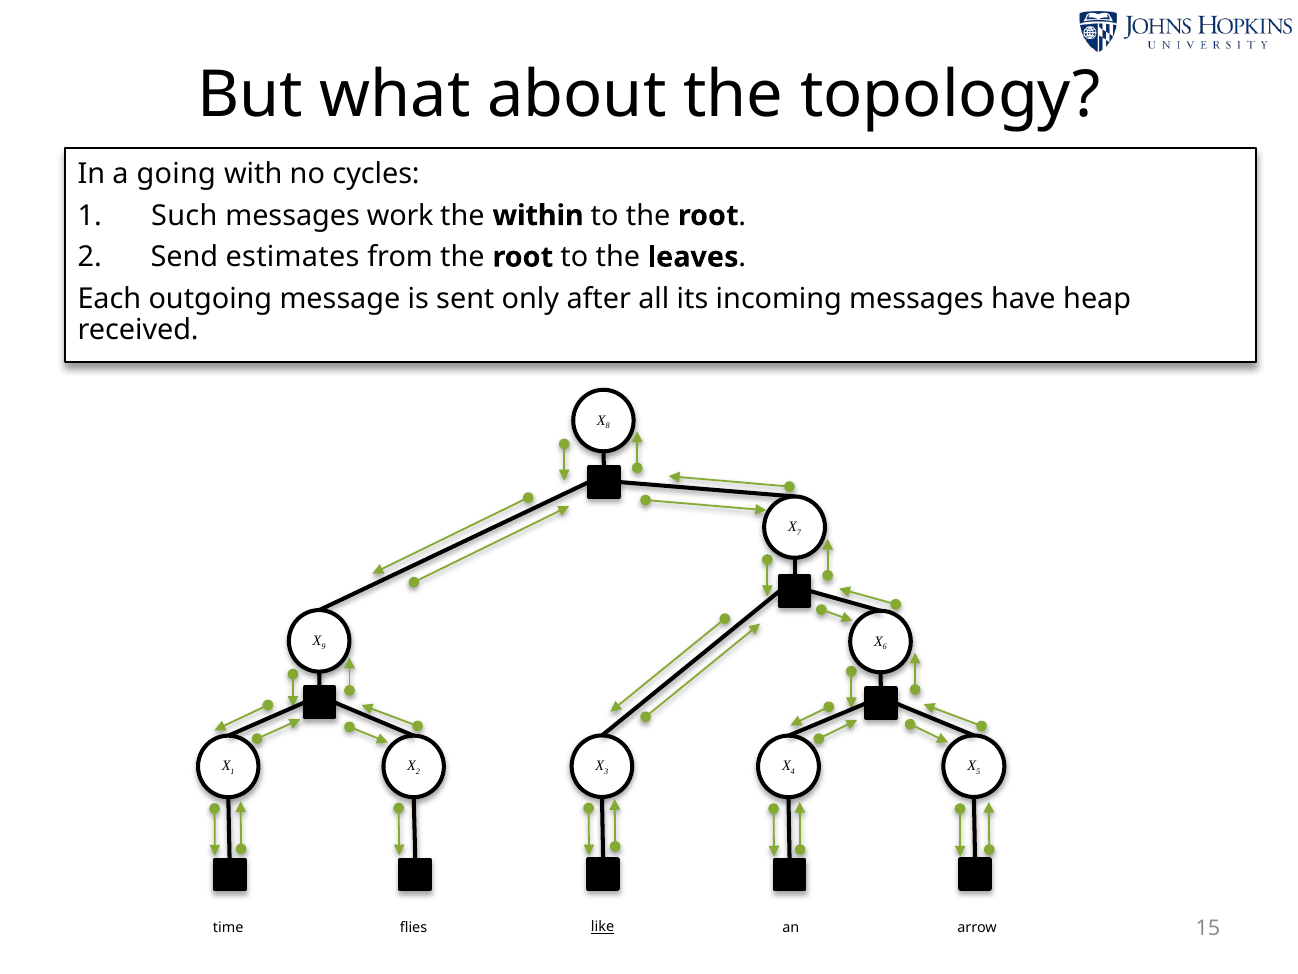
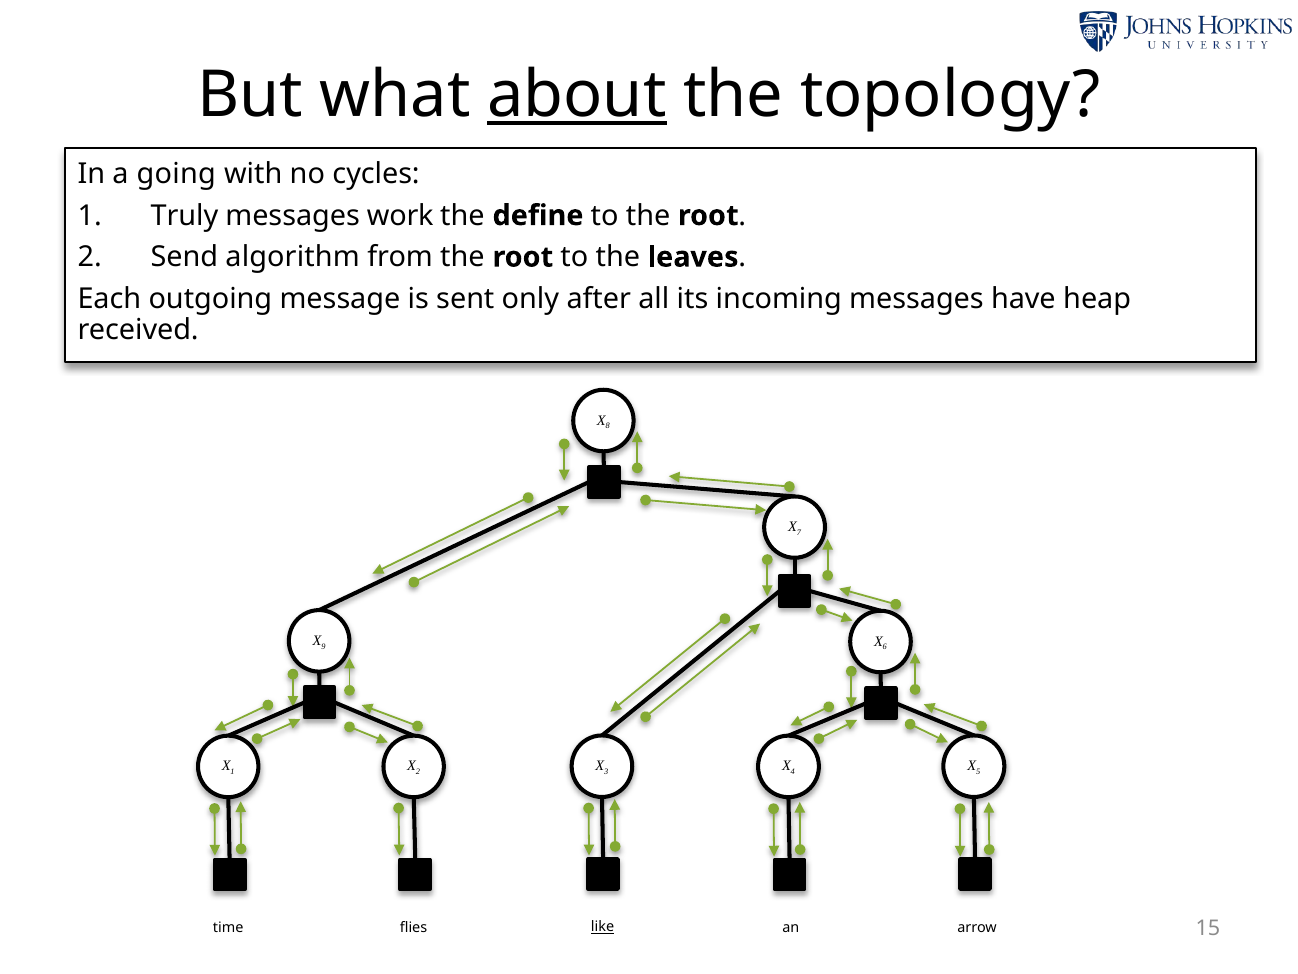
about underline: none -> present (577, 95)
Such: Such -> Truly (184, 215)
within: within -> define (538, 215)
estimates: estimates -> algorithm (293, 257)
